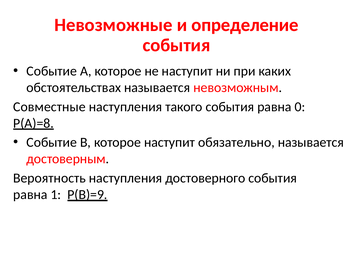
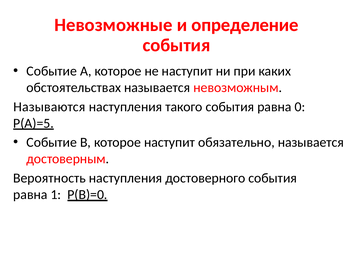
Совместные: Совместные -> Называются (49, 107)
Р(А)=8: Р(А)=8 -> Р(А)=5 (34, 123)
Р(В)=9: Р(В)=9 -> Р(В)=0 (87, 194)
